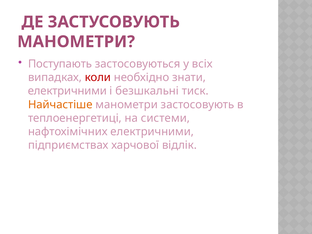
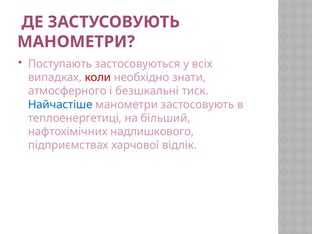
електричними: електричними -> атмосферного (67, 91)
Найчастіше colour: orange -> blue (60, 105)
системи: системи -> більший (166, 118)
нафтохімічних електричними: електричними -> надлишкового (152, 132)
